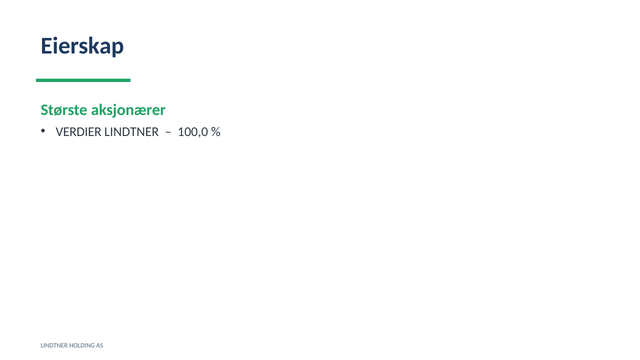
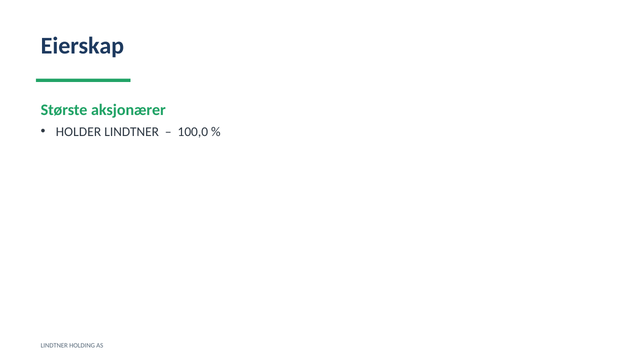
VERDIER: VERDIER -> HOLDER (78, 132)
